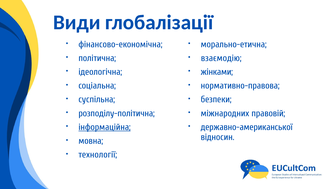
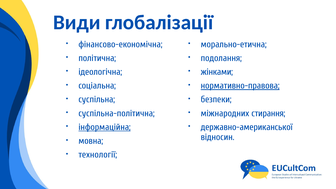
взаємодію: взаємодію -> подолання (221, 58)
нормативно-правова underline: none -> present (240, 86)
розподілу-політична: розподілу-політична -> суспільна-політична (117, 113)
правовій: правовій -> стирання (268, 113)
